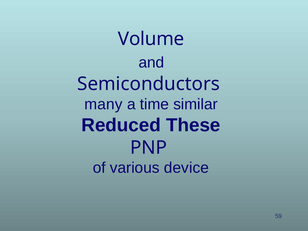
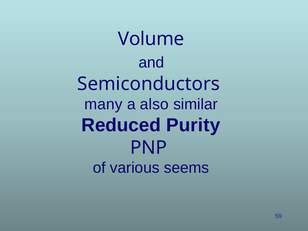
time: time -> also (154, 104)
These: These -> Purity (193, 125)
device: device -> seems (186, 168)
